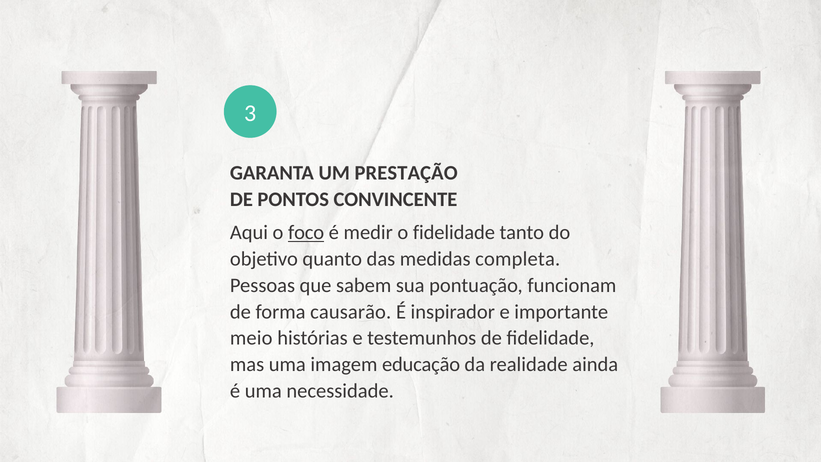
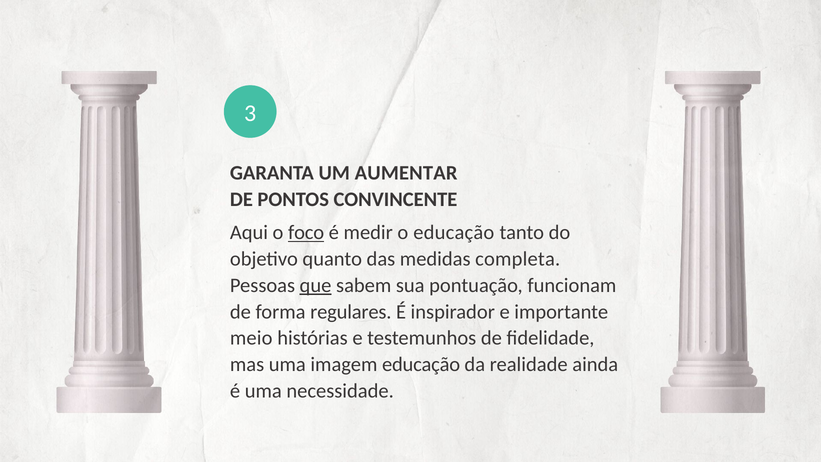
PRESTAÇÃO: PRESTAÇÃO -> AUMENTAR (406, 173)
o fidelidade: fidelidade -> educação (454, 233)
que underline: none -> present (316, 285)
causarão: causarão -> regulares (351, 312)
